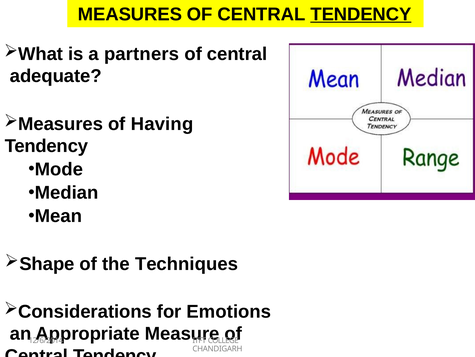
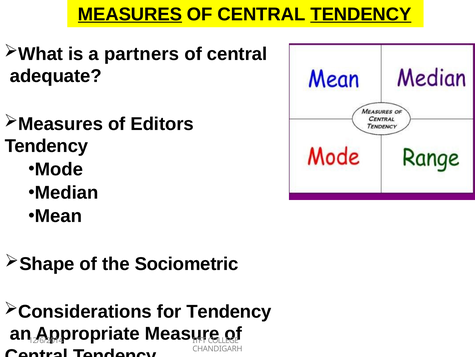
MEASURES underline: none -> present (130, 14)
Having: Having -> Editors (162, 124)
Techniques: Techniques -> Sociometric (187, 263)
for Emotions: Emotions -> Tendency (229, 311)
